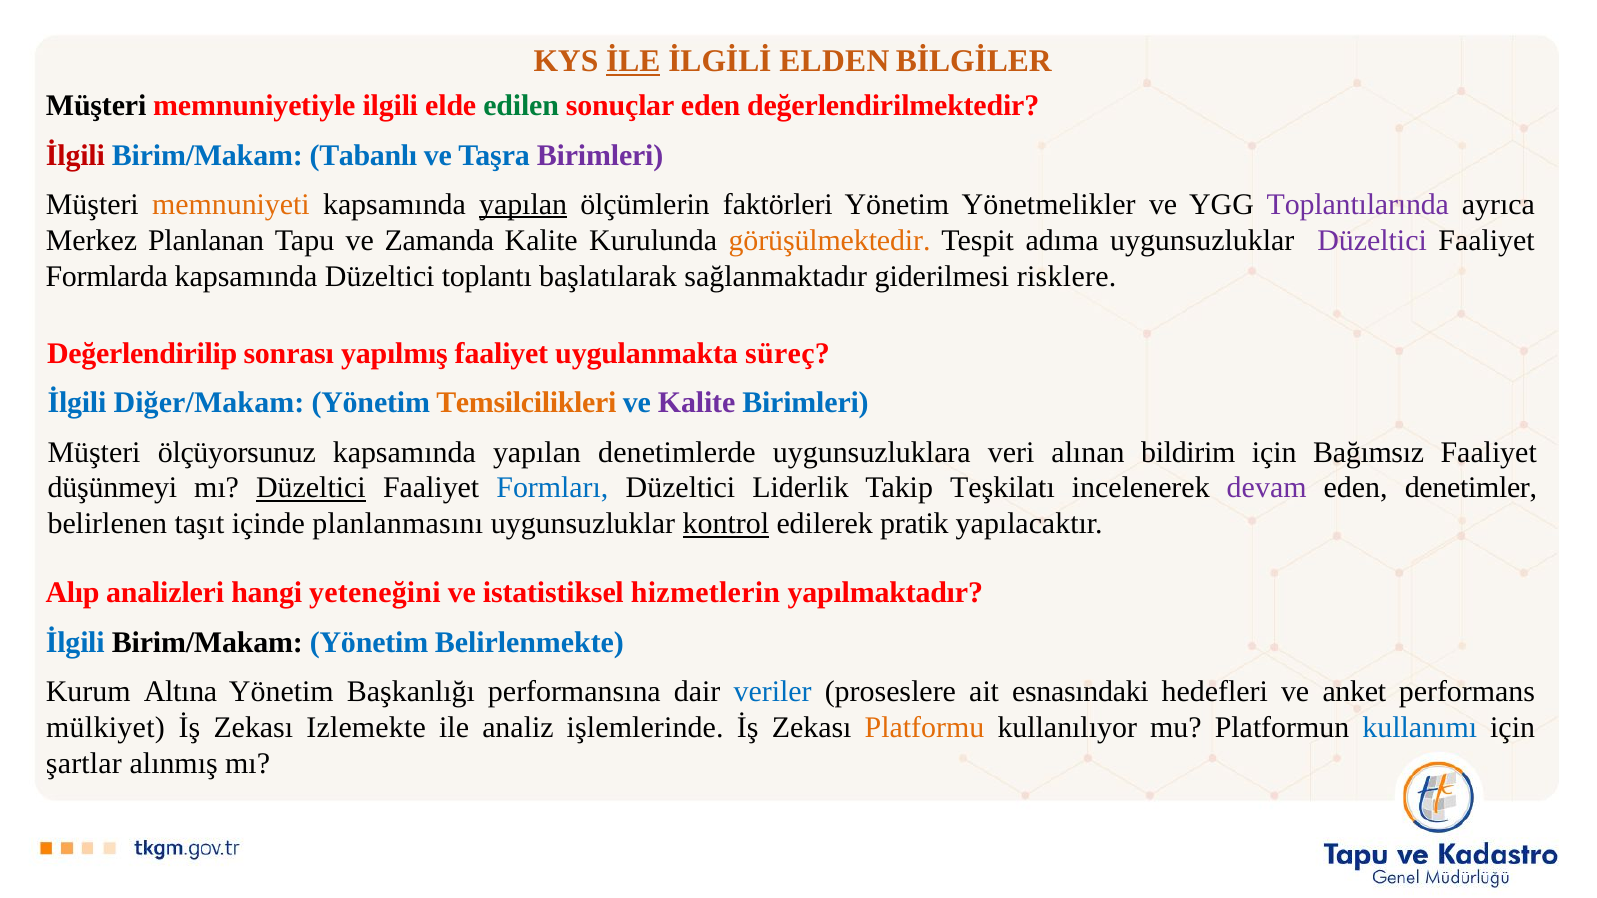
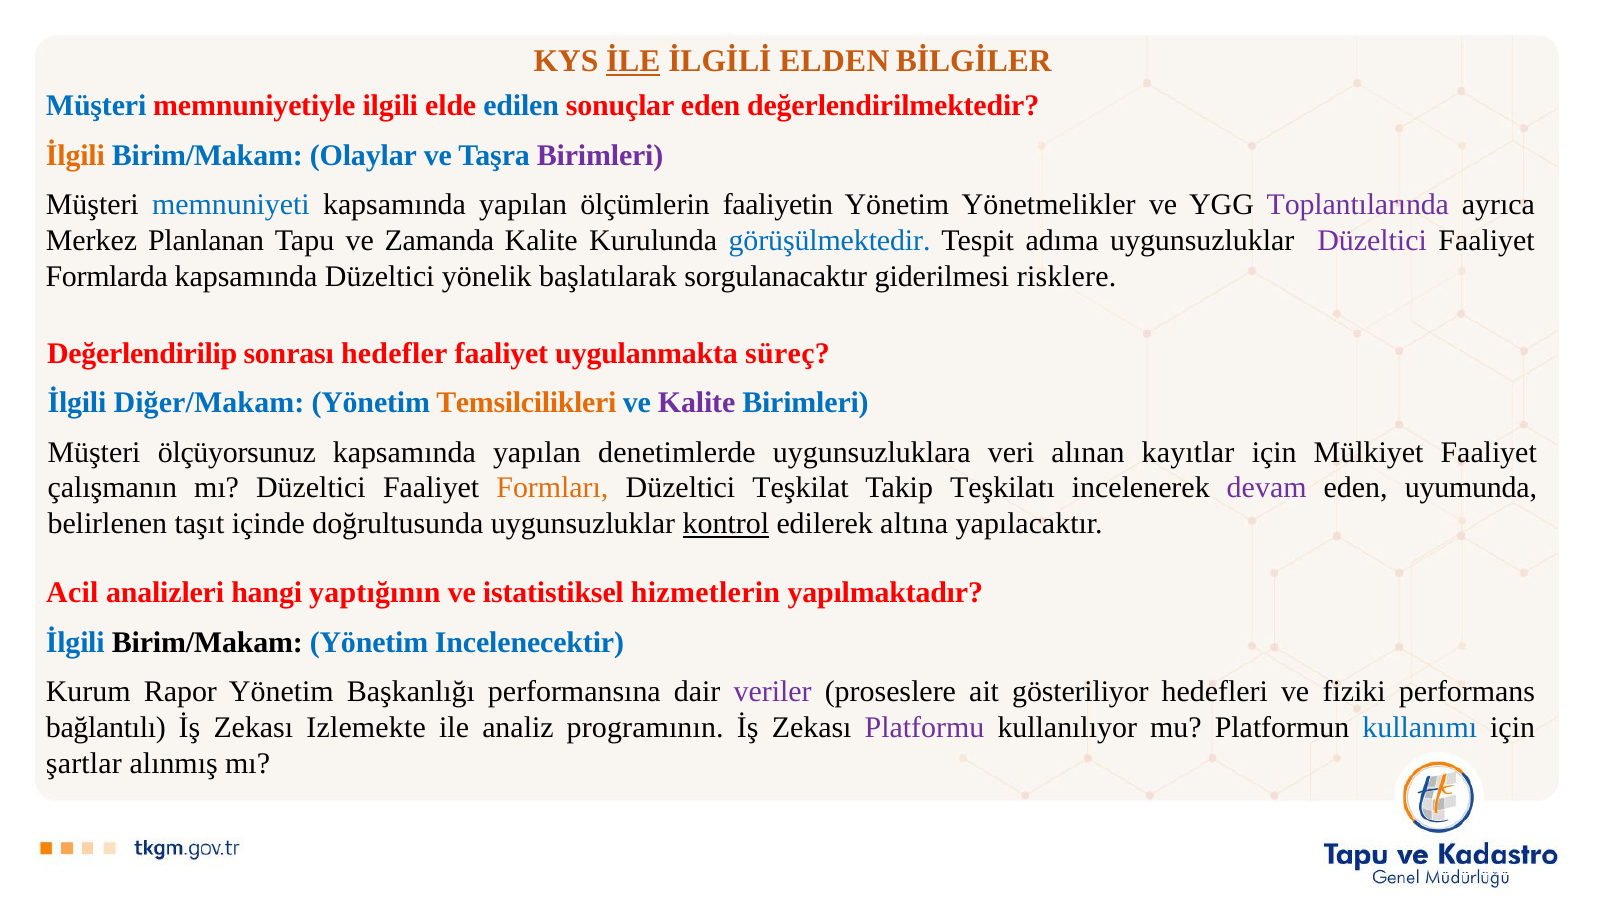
Müşteri colour: black -> blue (96, 106)
edilen colour: green -> blue (521, 106)
İlgili colour: red -> orange (75, 155)
Tabanlı: Tabanlı -> Olaylar (363, 155)
memnuniyeti colour: orange -> blue (231, 204)
yapılan underline: present -> none (523, 204)
faktörleri: faktörleri -> faaliyetin (778, 204)
görüşülmektedir colour: orange -> blue (830, 240)
toplantı: toplantı -> yönelik (487, 276)
sağlanmaktadır: sağlanmaktadır -> sorgulanacaktır (776, 276)
yapılmış: yapılmış -> hedefler (394, 354)
bildirim: bildirim -> kayıtlar (1188, 452)
Bağımsız: Bağımsız -> Mülkiyet (1369, 452)
düşünmeyi: düşünmeyi -> çalışmanın (112, 488)
Düzeltici underline: present -> none (311, 488)
Formları colour: blue -> orange (552, 488)
Liderlik: Liderlik -> Teşkilat (801, 488)
denetimler: denetimler -> uyumunda (1471, 488)
planlanmasını: planlanmasını -> doğrultusunda (398, 524)
pratik: pratik -> altına (914, 524)
Alıp: Alıp -> Acil (72, 593)
yeteneğini: yeteneğini -> yaptığının (375, 593)
Belirlenmekte: Belirlenmekte -> Incelenecektir (529, 642)
Altına: Altına -> Rapor (180, 692)
veriler colour: blue -> purple (773, 692)
esnasındaki: esnasındaki -> gösteriliyor (1080, 692)
anket: anket -> fiziki (1354, 692)
mülkiyet: mülkiyet -> bağlantılı (106, 728)
işlemlerinde: işlemlerinde -> programının (645, 728)
Platformu colour: orange -> purple (924, 728)
